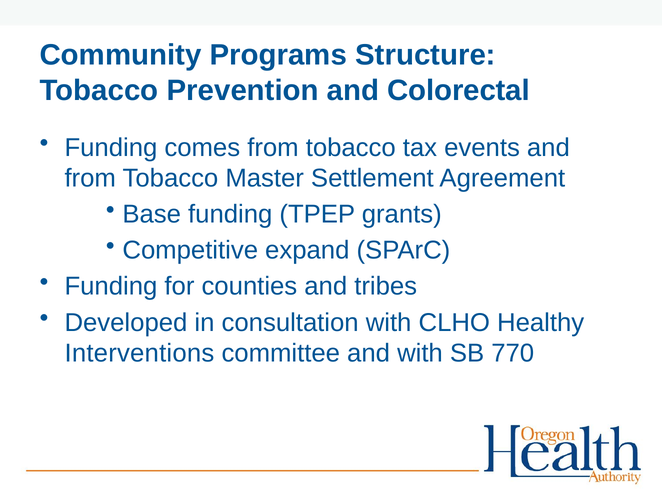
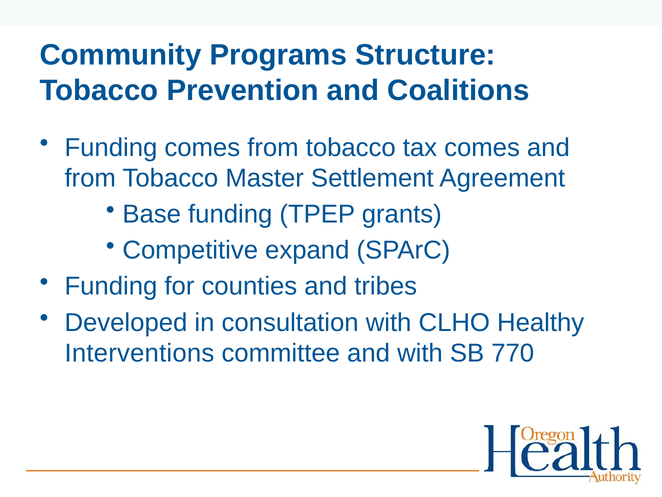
Colorectal: Colorectal -> Coalitions (458, 90)
tax events: events -> comes (482, 147)
